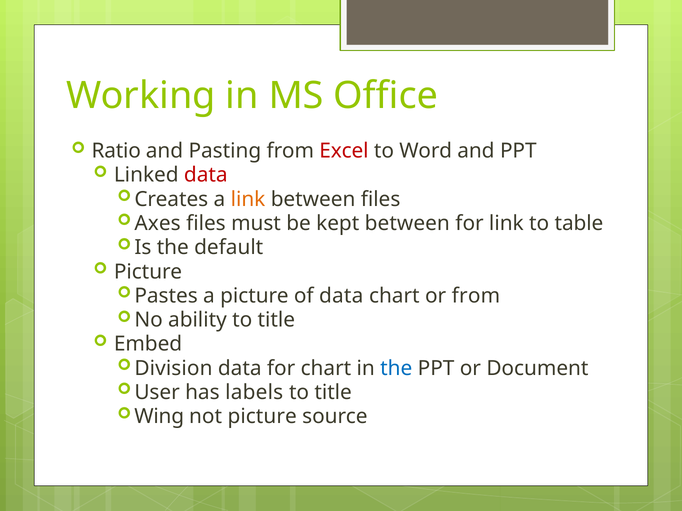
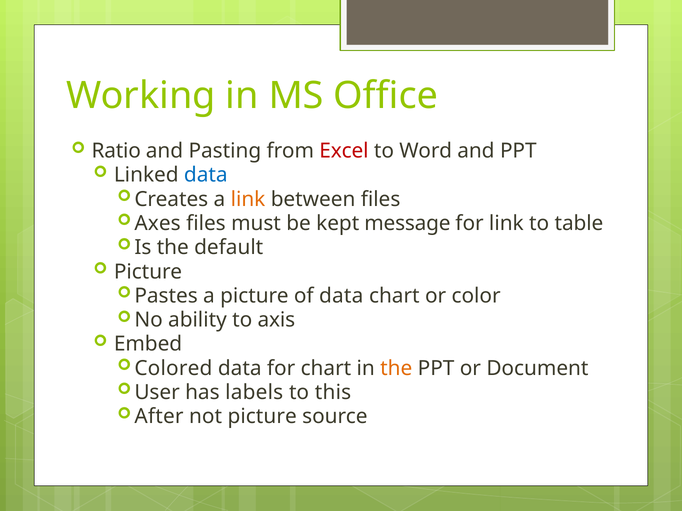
data colour: red -> blue (206, 175)
kept between: between -> message (407, 224)
or from: from -> color (476, 296)
ability to title: title -> axis (276, 320)
Division: Division -> Colored (173, 369)
the colour: blue -> orange (396, 369)
title: title -> this (333, 393)
Wing: Wing -> After (159, 417)
